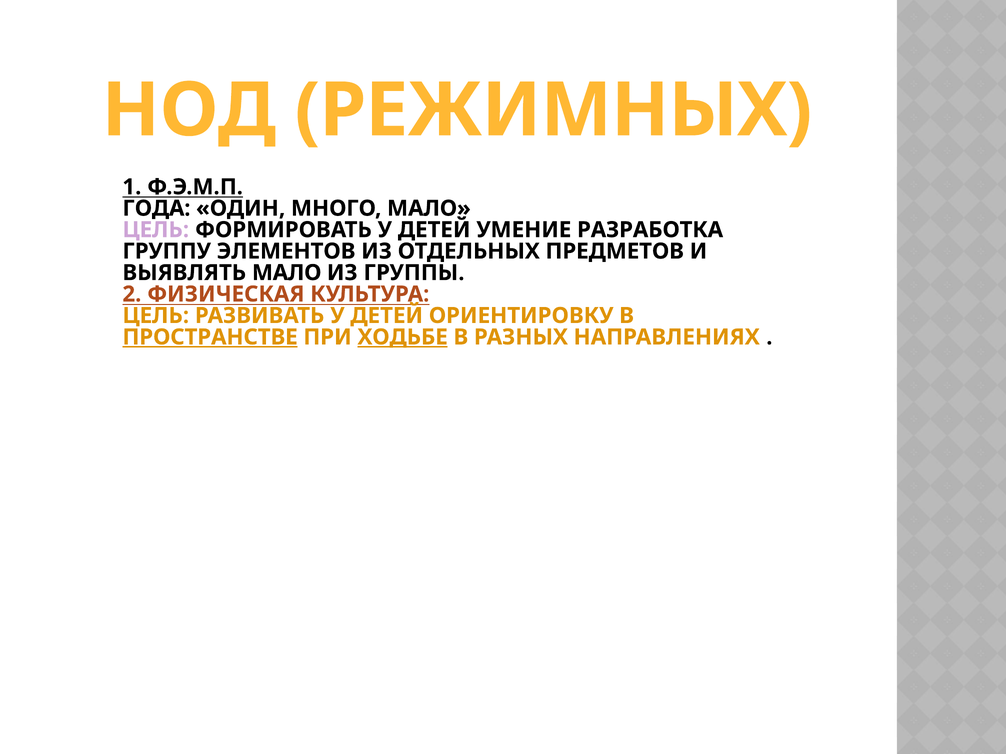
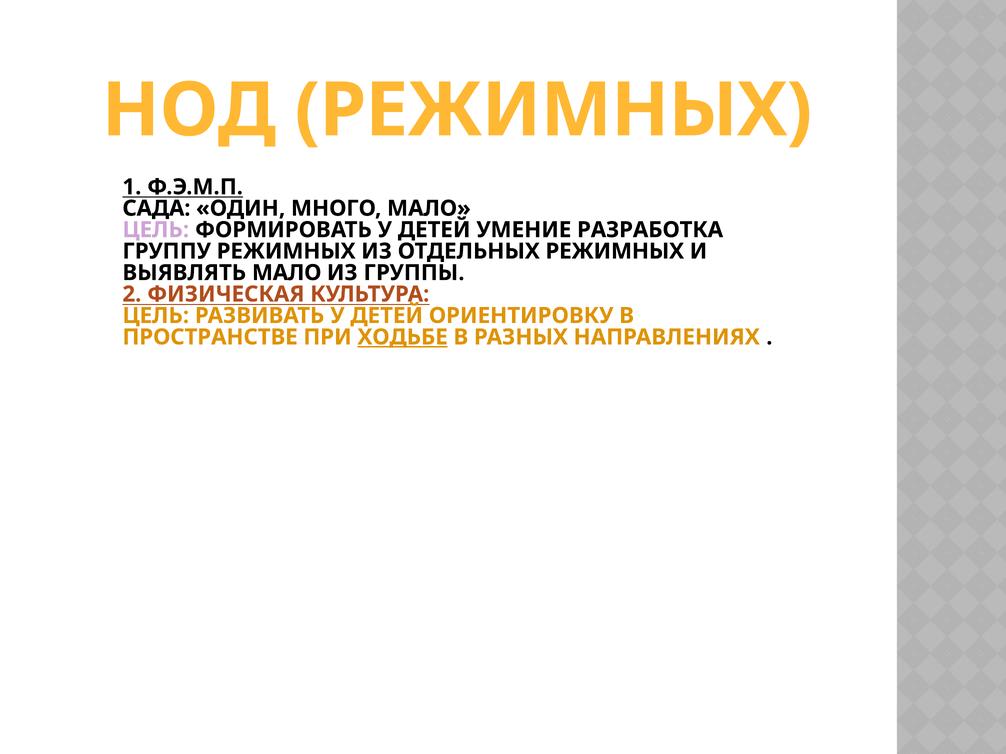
ГОДА: ГОДА -> САДА (156, 208)
ГРУППУ ЭЛЕМЕНТОВ: ЭЛЕМЕНТОВ -> РЕЖИМНЫХ (286, 251)
ОТДЕЛЬНЫХ ПРЕДМЕТОВ: ПРЕДМЕТОВ -> РЕЖИМНЫХ (615, 251)
ПРОСТРАНСТВЕ underline: present -> none (210, 337)
